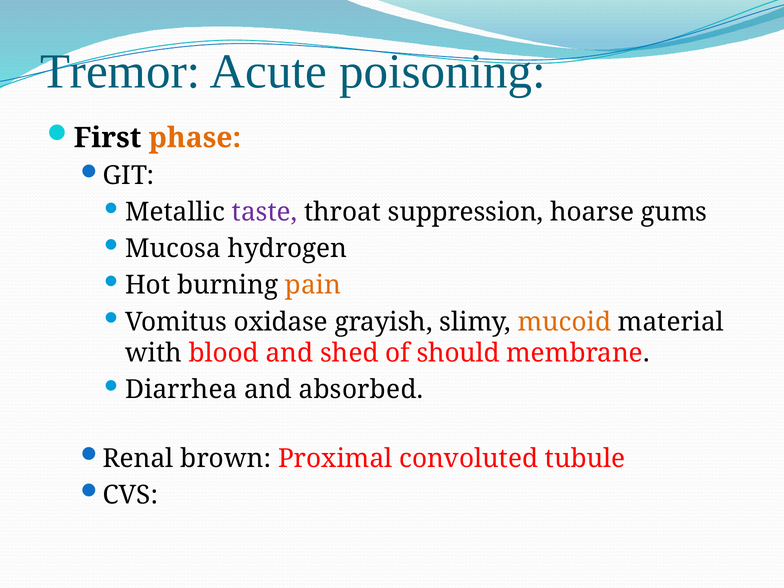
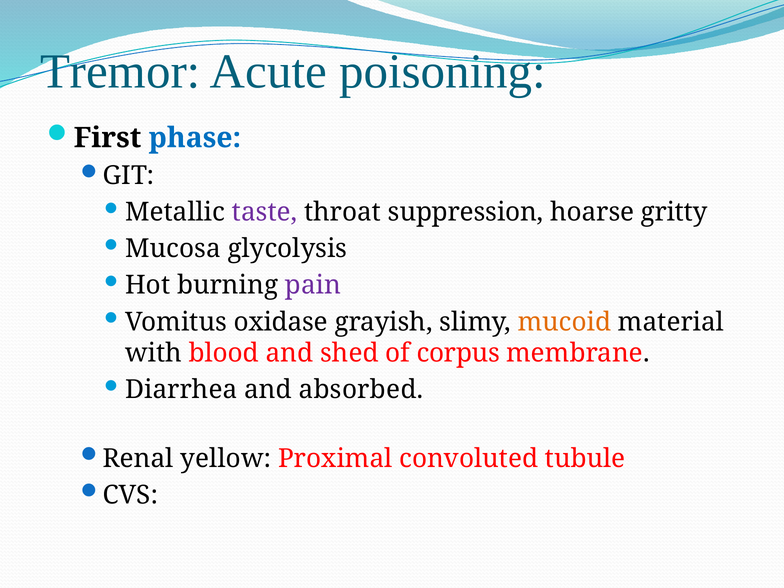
phase colour: orange -> blue (195, 138)
gums: gums -> gritty (674, 212)
hydrogen: hydrogen -> glycolysis (287, 249)
pain colour: orange -> purple (313, 285)
should: should -> corpus (458, 353)
brown: brown -> yellow (226, 458)
